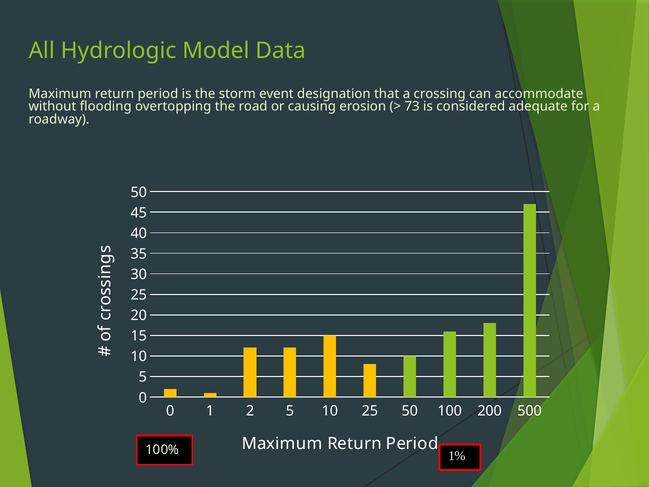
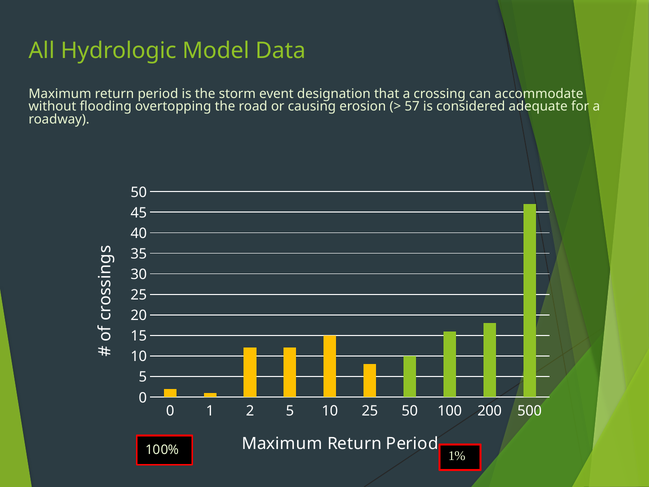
73: 73 -> 57 (412, 106)
